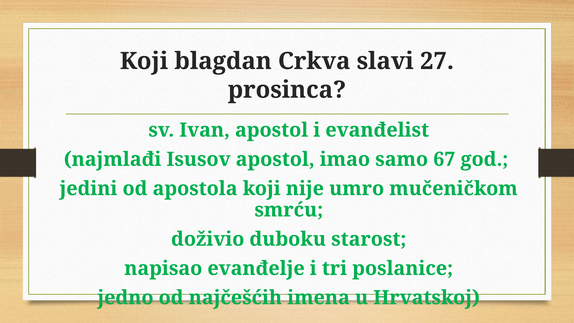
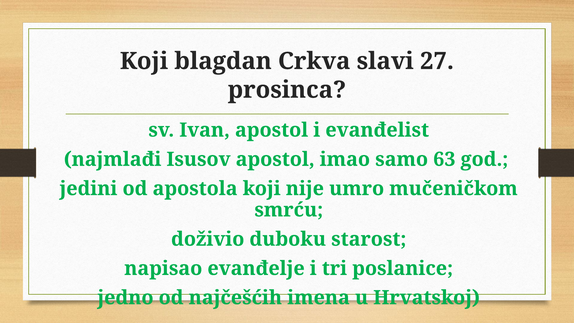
67: 67 -> 63 (444, 159)
